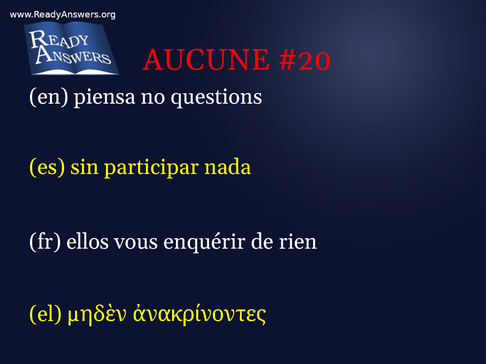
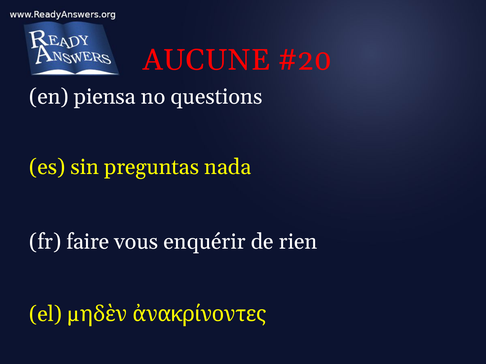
participar: participar -> preguntas (152, 167)
ellos: ellos -> faire (88, 242)
